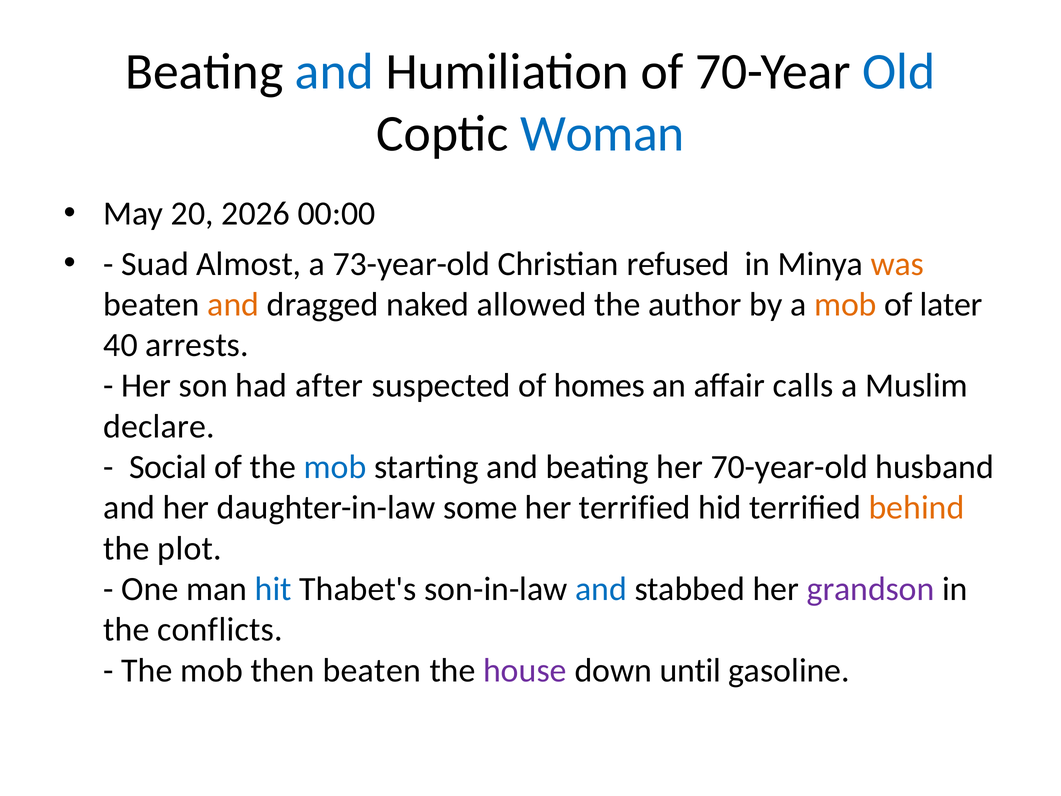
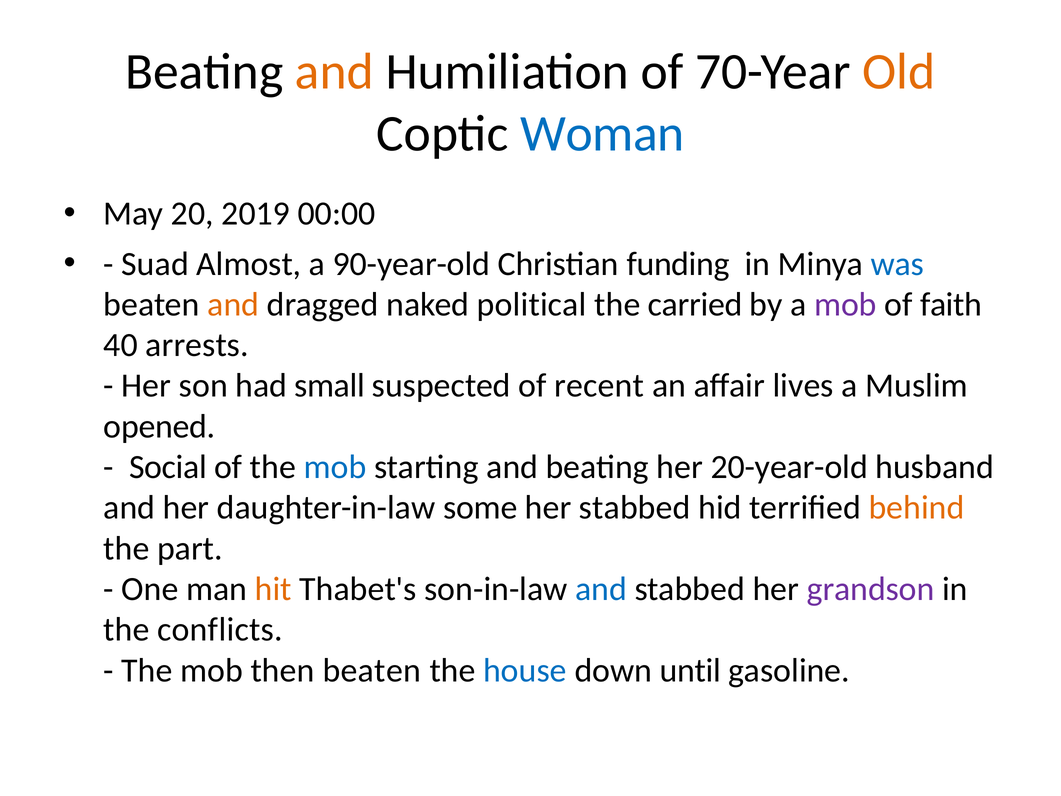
and colour: blue -> orange (334, 72)
Old colour: blue -> orange (899, 72)
2026: 2026 -> 2019 (256, 214)
73-year-old: 73-year-old -> 90-year-old (411, 264)
refused: refused -> funding (678, 264)
was colour: orange -> blue (897, 264)
allowed: allowed -> political (532, 304)
author: author -> carried (695, 304)
mob colour: orange -> purple (845, 304)
later: later -> faith (951, 304)
after: after -> small (330, 386)
homes: homes -> recent (599, 386)
calls: calls -> lives (803, 386)
declare: declare -> opened (159, 426)
70-year-old: 70-year-old -> 20-year-old (789, 467)
her terrified: terrified -> stabbed (635, 508)
plot: plot -> part (190, 548)
hit colour: blue -> orange (273, 589)
house colour: purple -> blue (525, 670)
